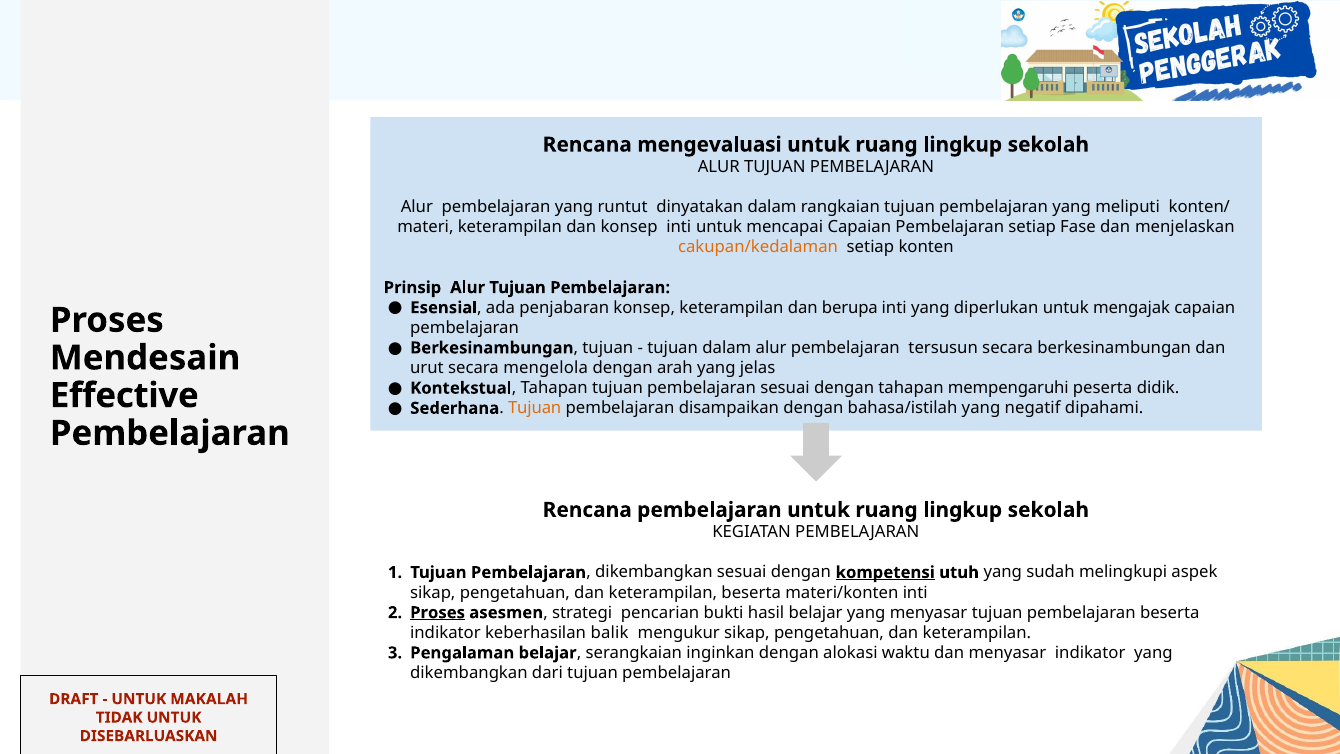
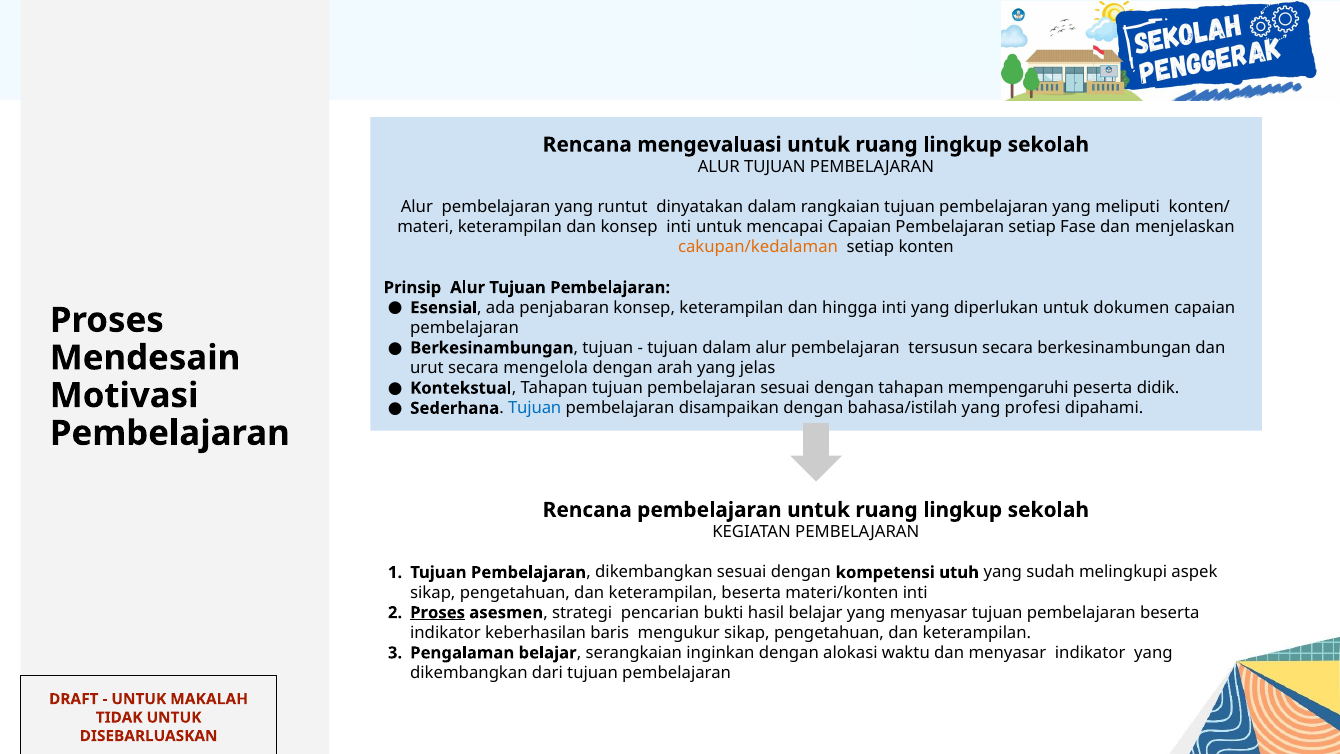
berupa: berupa -> hingga (850, 308)
mengajak: mengajak -> dokumen (1131, 308)
Effective: Effective -> Motivasi (124, 395)
Tujuan colour: orange -> blue (535, 408)
negatif: negatif -> profesi (1033, 408)
kompetensi underline: present -> none (885, 572)
balik: balik -> baris (610, 633)
